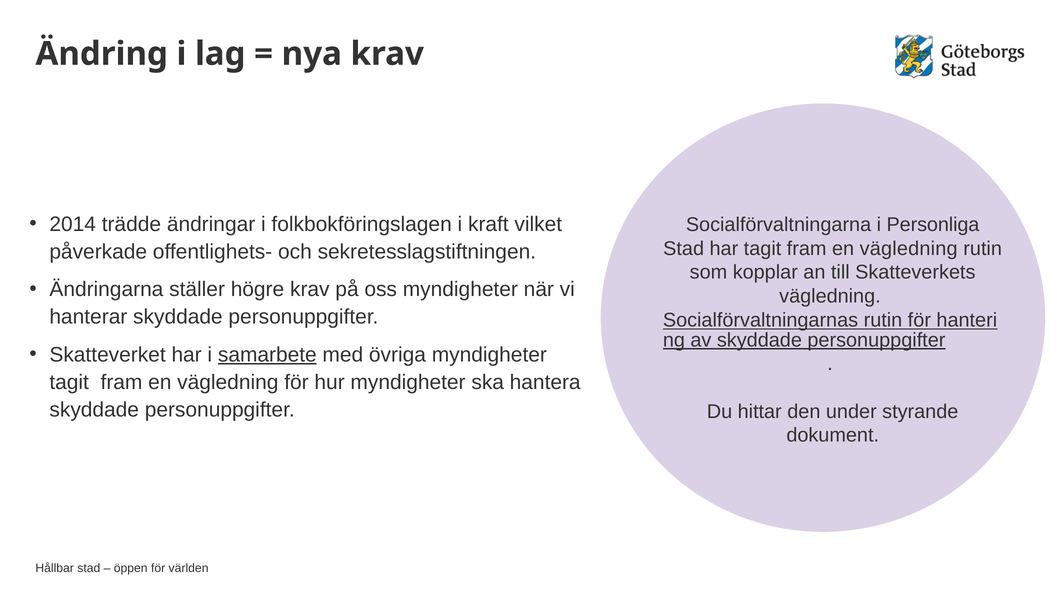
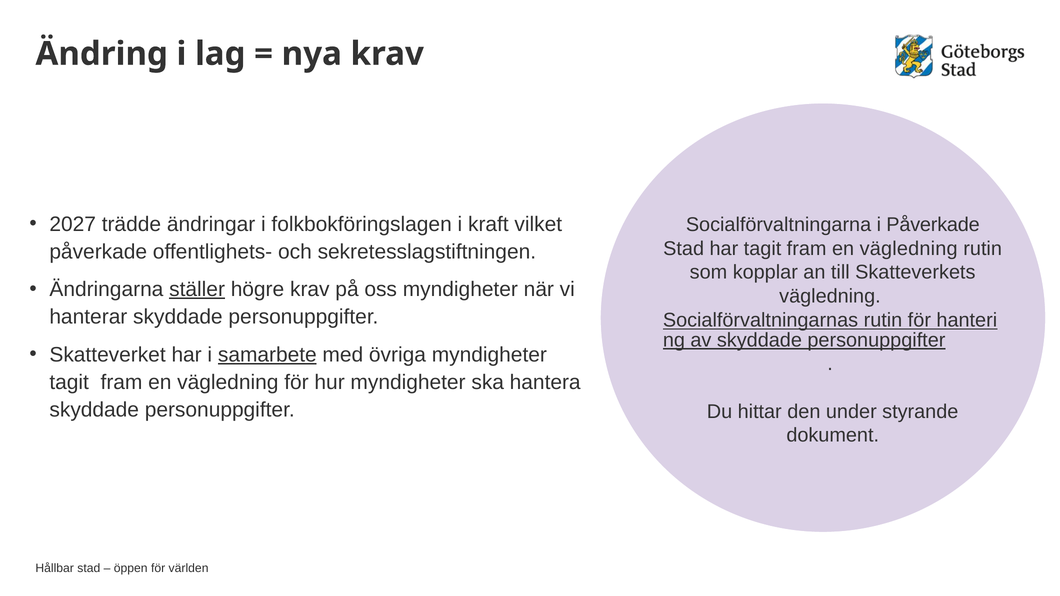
2014: 2014 -> 2027 (73, 224)
i Personliga: Personliga -> Påverkade (933, 225)
ställer underline: none -> present (197, 289)
